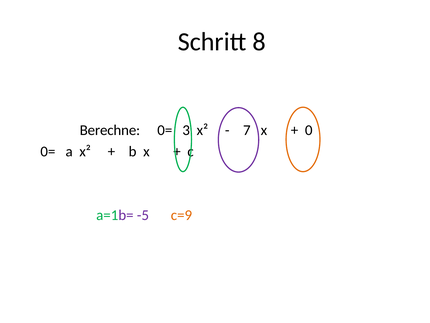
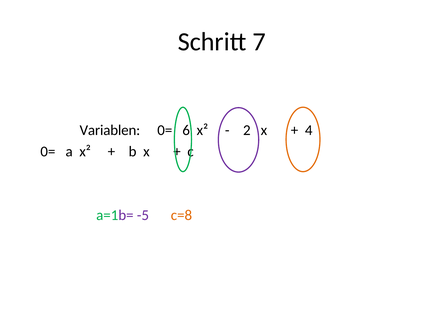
8: 8 -> 7 (259, 42)
Berechne: Berechne -> Variablen (110, 130)
3: 3 -> 6 (186, 130)
7: 7 -> 2 (247, 130)
0: 0 -> 4 (309, 130)
c=9: c=9 -> c=8 (181, 215)
